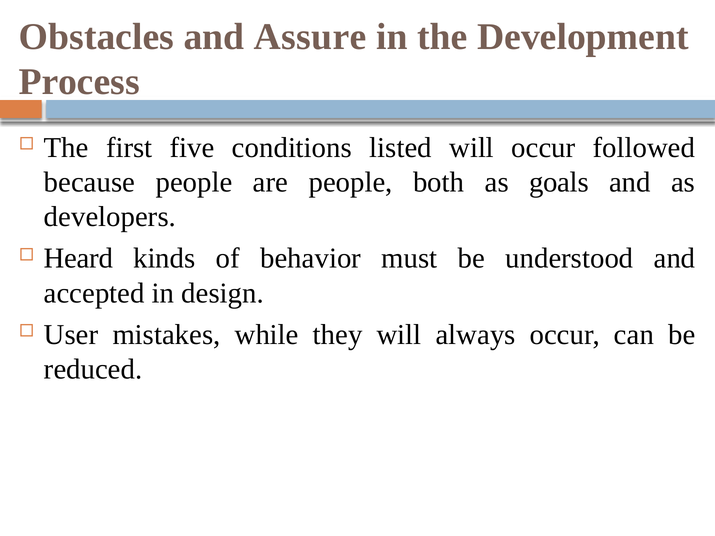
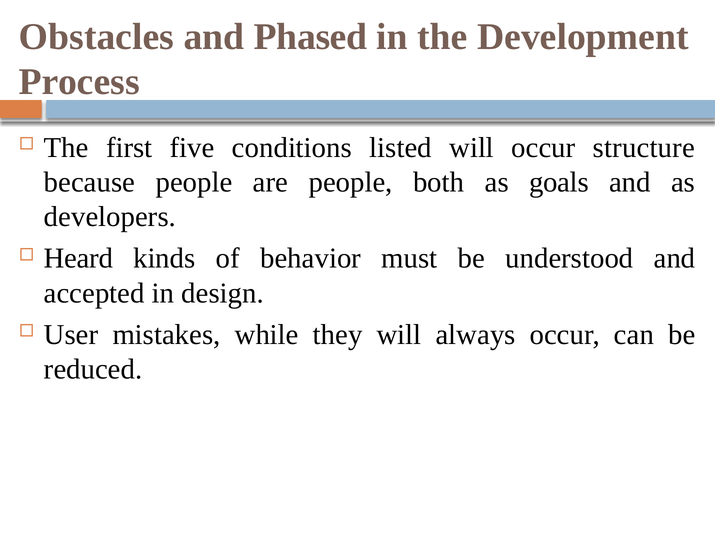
Assure: Assure -> Phased (311, 37)
followed: followed -> structure (644, 148)
